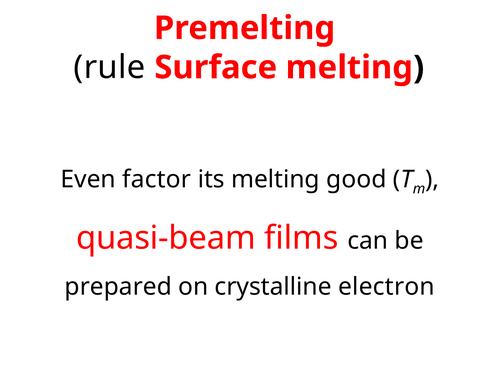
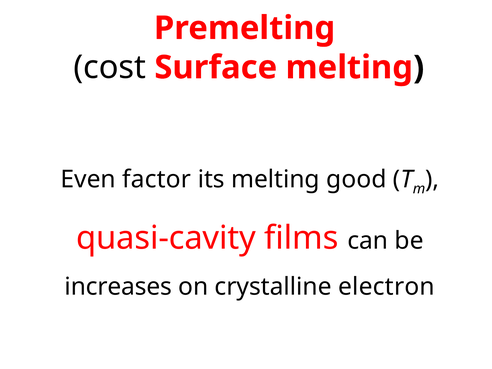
rule: rule -> cost (110, 67)
quasi-beam: quasi-beam -> quasi-cavity (166, 238)
prepared: prepared -> increases (118, 287)
